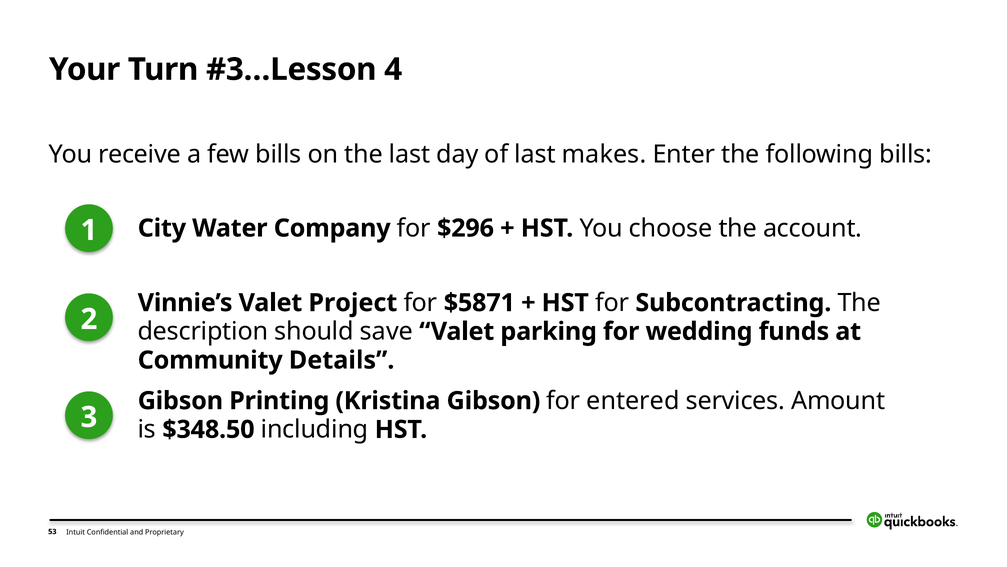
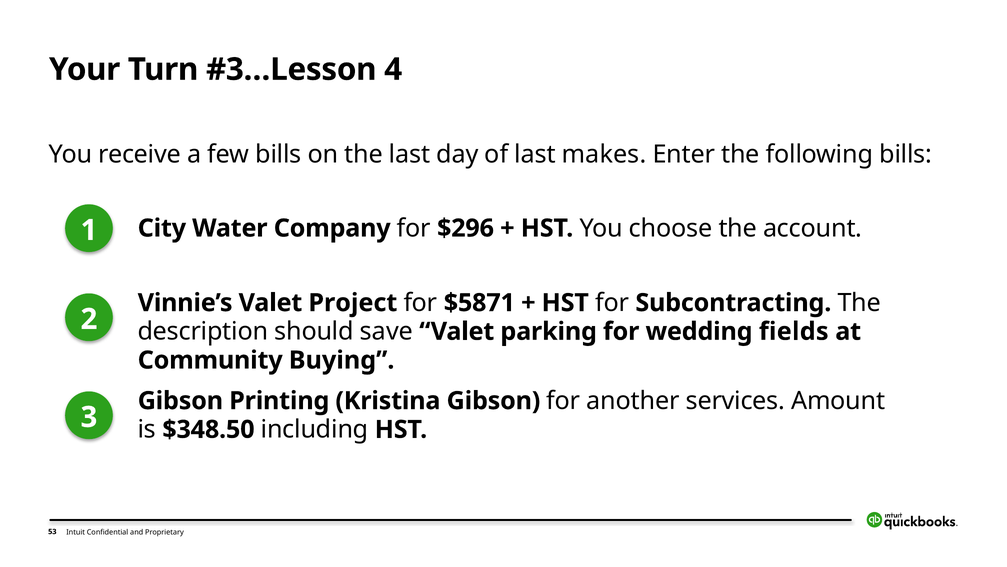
funds: funds -> fields (794, 331)
Details: Details -> Buying (342, 360)
entered: entered -> another (633, 401)
